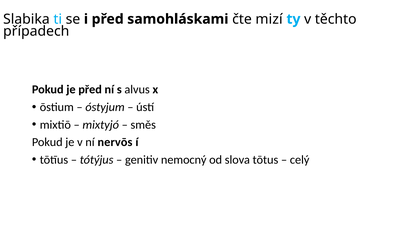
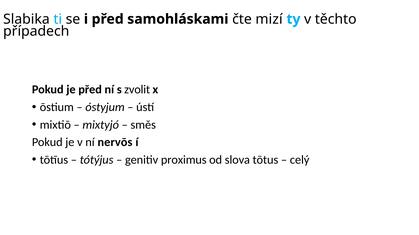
alvus: alvus -> zvolit (137, 90)
nemocný: nemocný -> proximus (184, 160)
